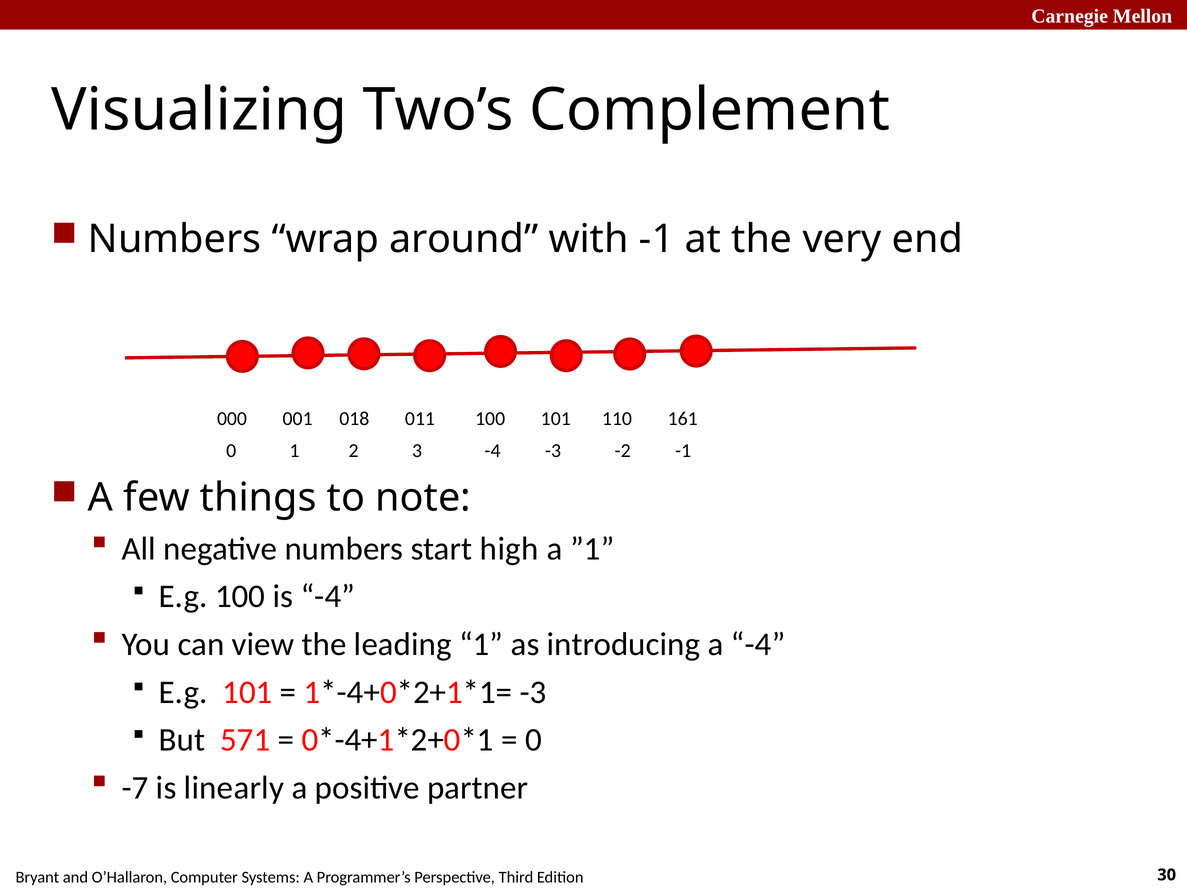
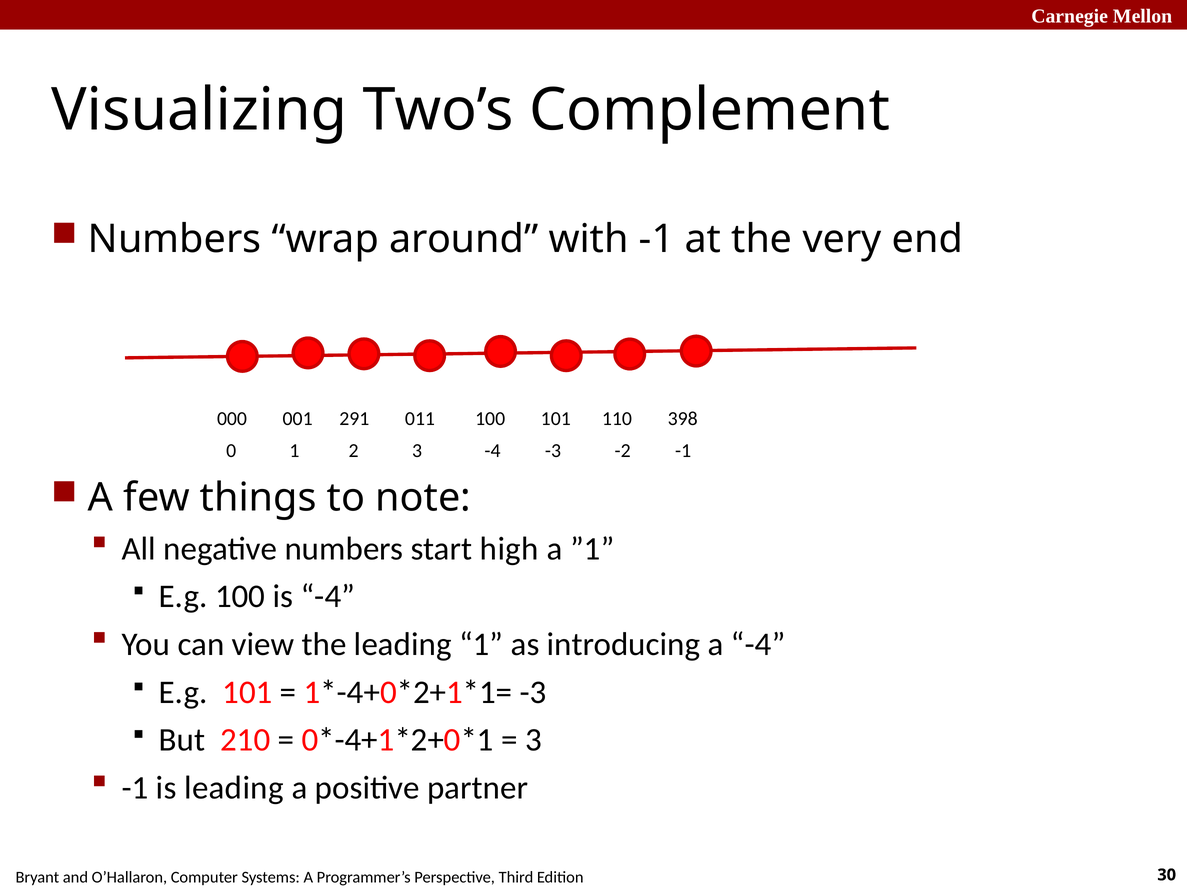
018: 018 -> 291 (354, 419)
161: 161 -> 398 (683, 419)
571: 571 -> 210 (245, 740)
0: 0 -> 3 (533, 740)
-7: -7 -> -1 (135, 788)
is linearly: linearly -> leading (234, 788)
